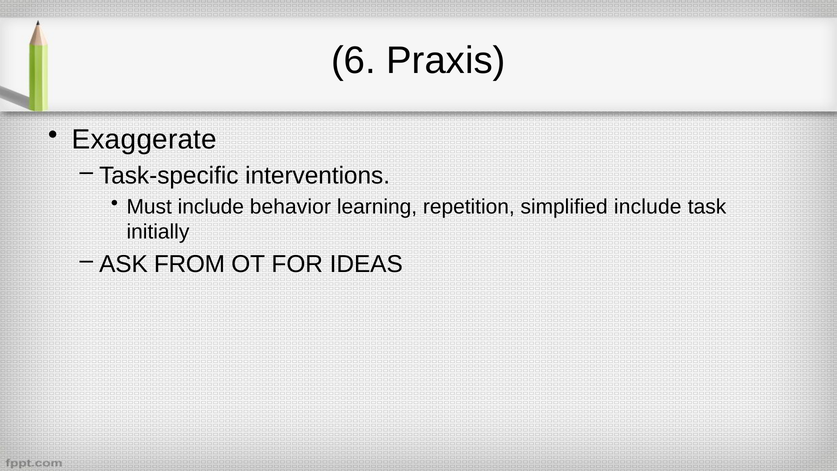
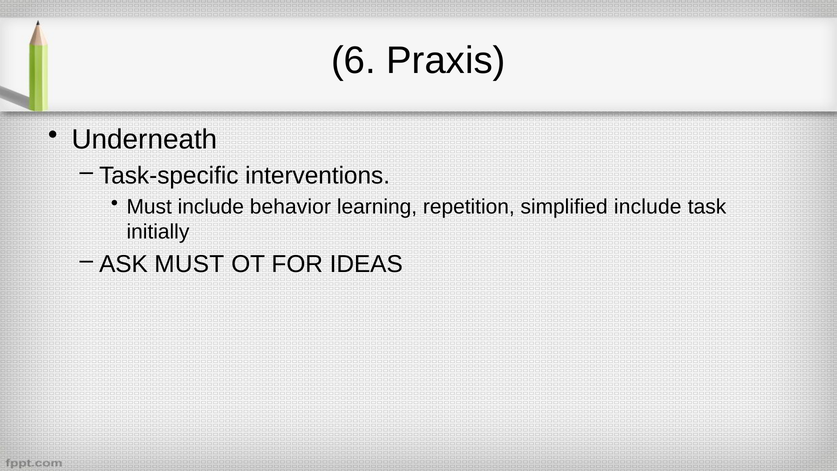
Exaggerate: Exaggerate -> Underneath (145, 139)
ASK FROM: FROM -> MUST (189, 264)
